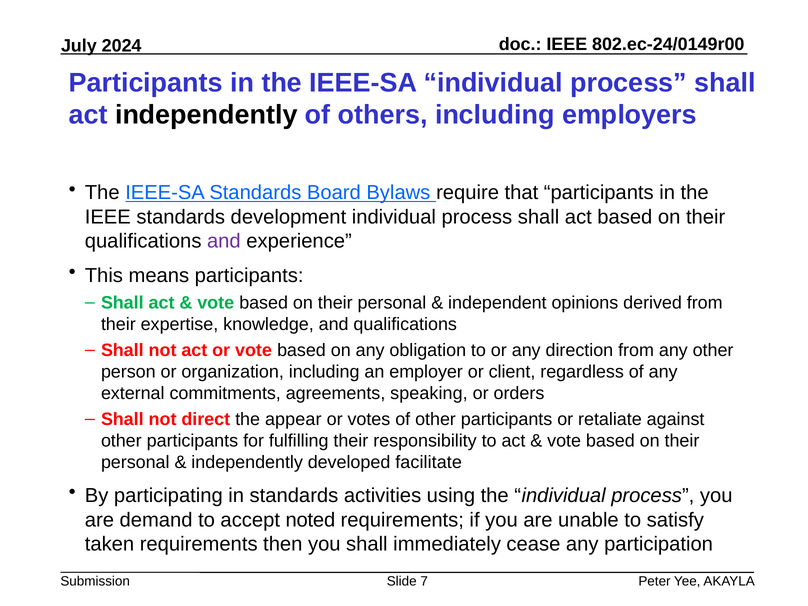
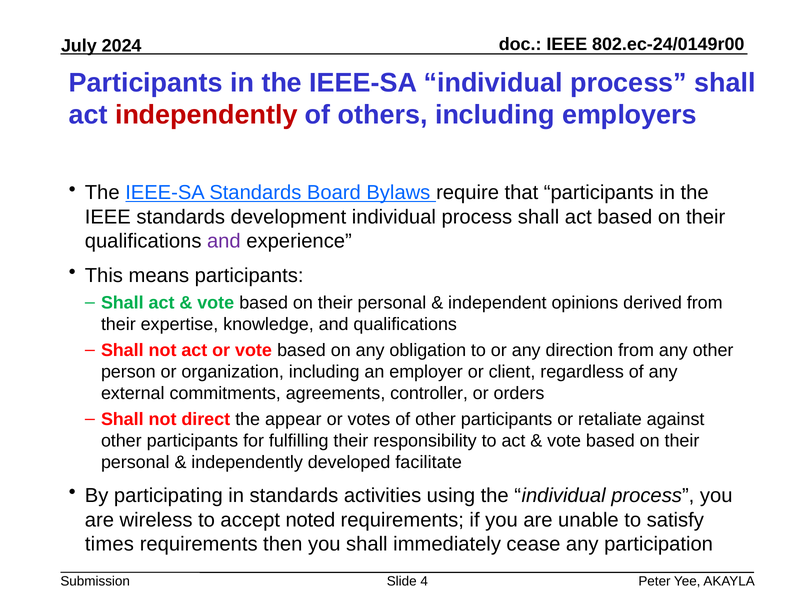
independently colour: black -> red (206, 115)
speaking: speaking -> controller (429, 393)
demand: demand -> wireless (156, 520)
taken: taken -> times (109, 544)
7: 7 -> 4 (424, 581)
